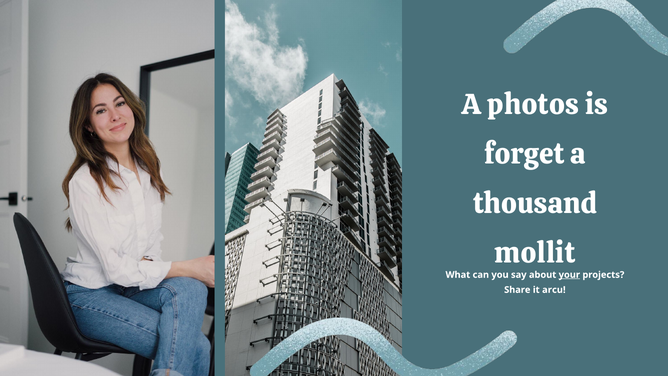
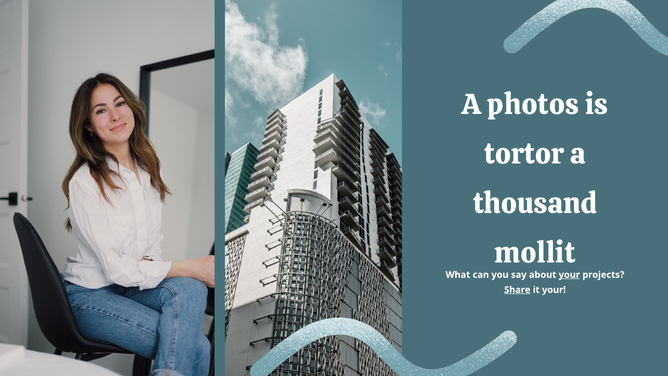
forget: forget -> tortor (524, 154)
Share underline: none -> present (517, 290)
it arcu: arcu -> your (554, 290)
